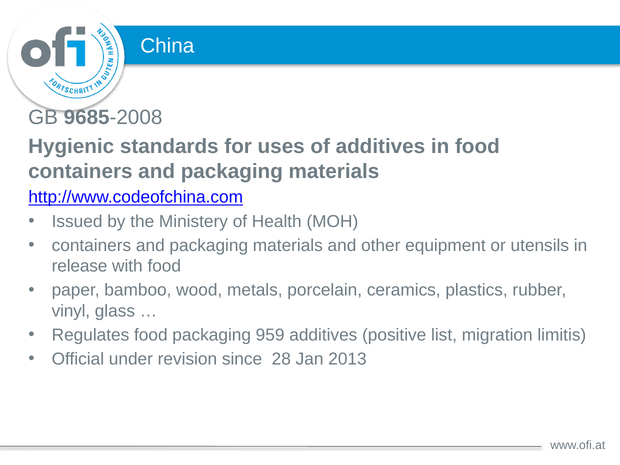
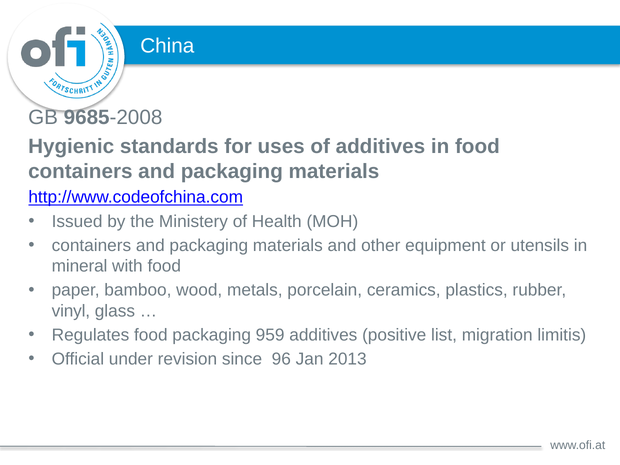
release: release -> mineral (80, 266)
28: 28 -> 96 (281, 359)
